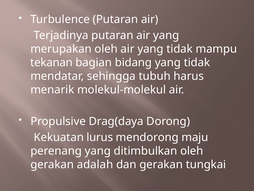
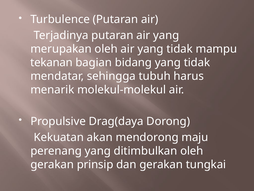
lurus: lurus -> akan (100, 137)
adalah: adalah -> prinsip (95, 164)
